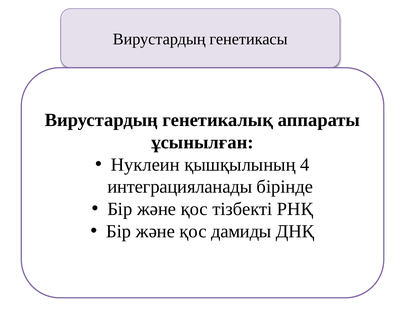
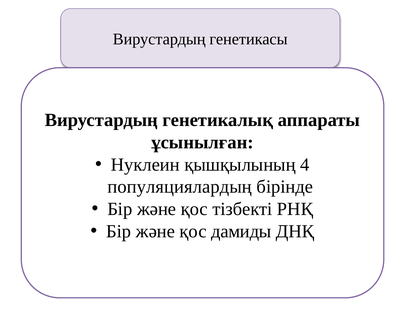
интеграцияланады: интеграцияланады -> популяциялардың (180, 187)
